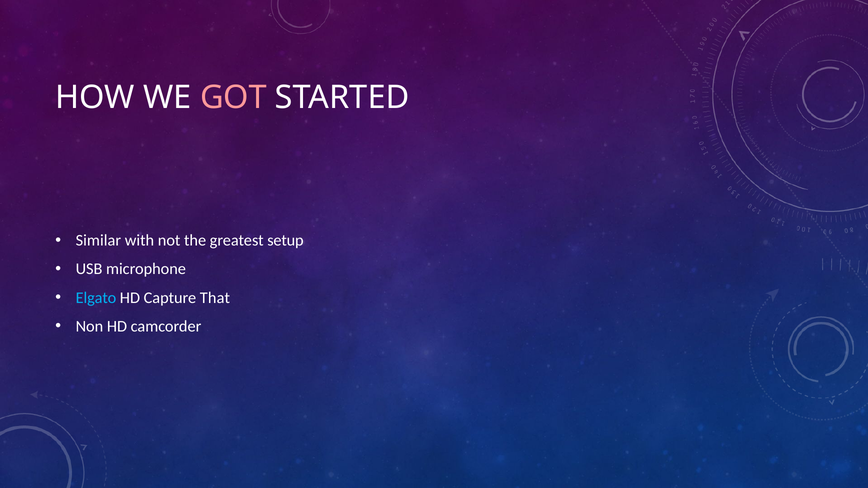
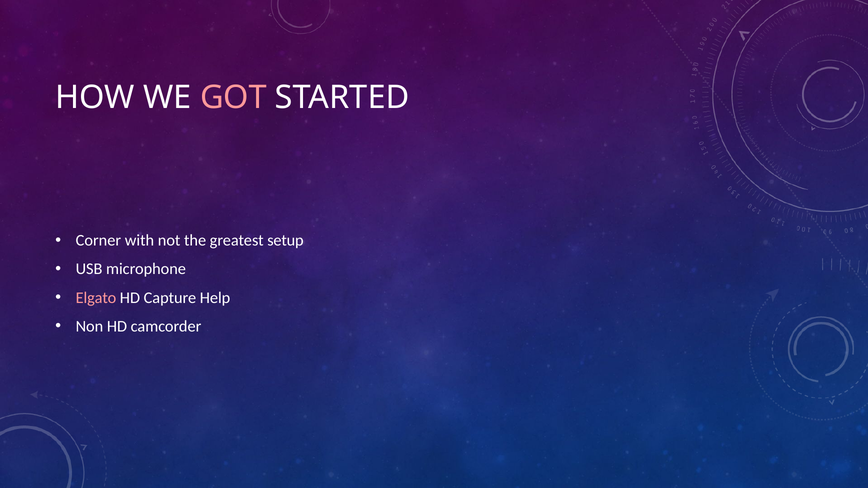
Similar: Similar -> Corner (98, 241)
Elgato colour: light blue -> pink (96, 298)
That: That -> Help (215, 298)
